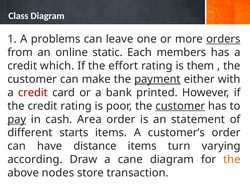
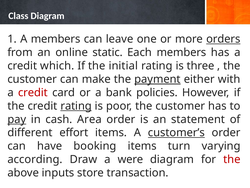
A problems: problems -> members (56, 39)
effort: effort -> initial (123, 66)
them: them -> three (201, 66)
printed: printed -> policies (157, 92)
rating underline: none -> present (76, 106)
customer underline: present -> none (180, 106)
starts: starts -> effort (74, 132)
customer’s underline: none -> present (176, 132)
distance: distance -> booking (95, 146)
cane: cane -> were (130, 159)
the colour: orange -> red (232, 159)
nodes: nodes -> inputs (58, 172)
